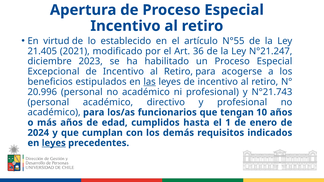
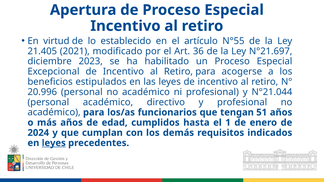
N°21.247: N°21.247 -> N°21.697 (271, 51)
las underline: present -> none (150, 82)
N°21.743: N°21.743 -> N°21.044 (272, 92)
10: 10 -> 51 (262, 113)
